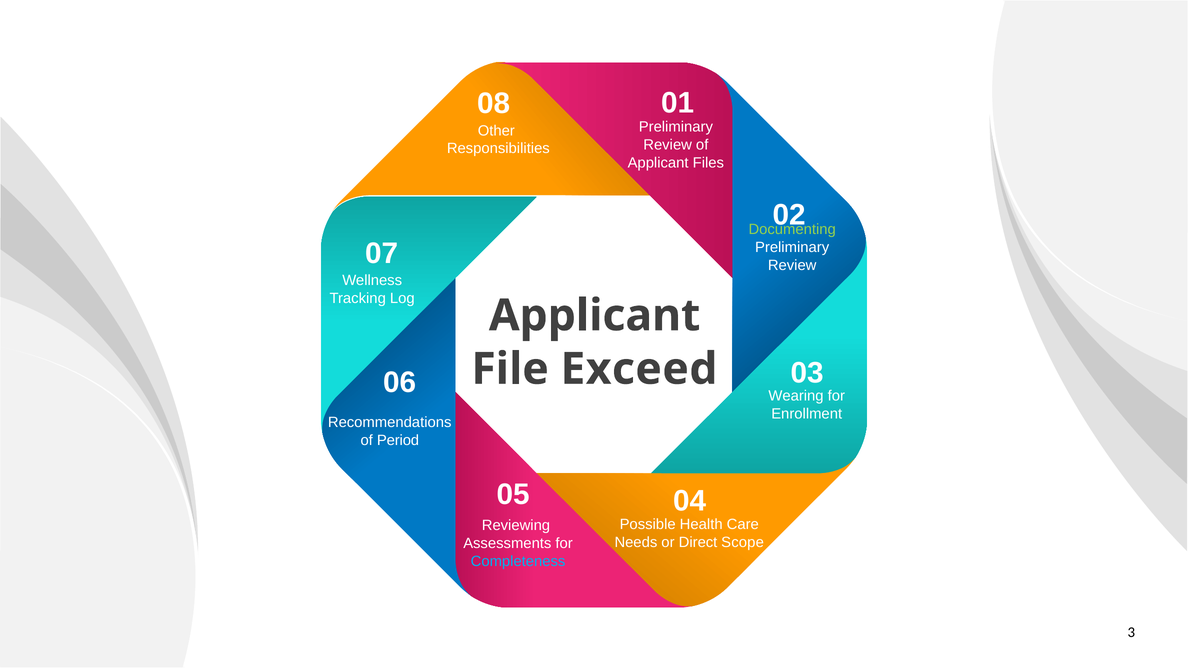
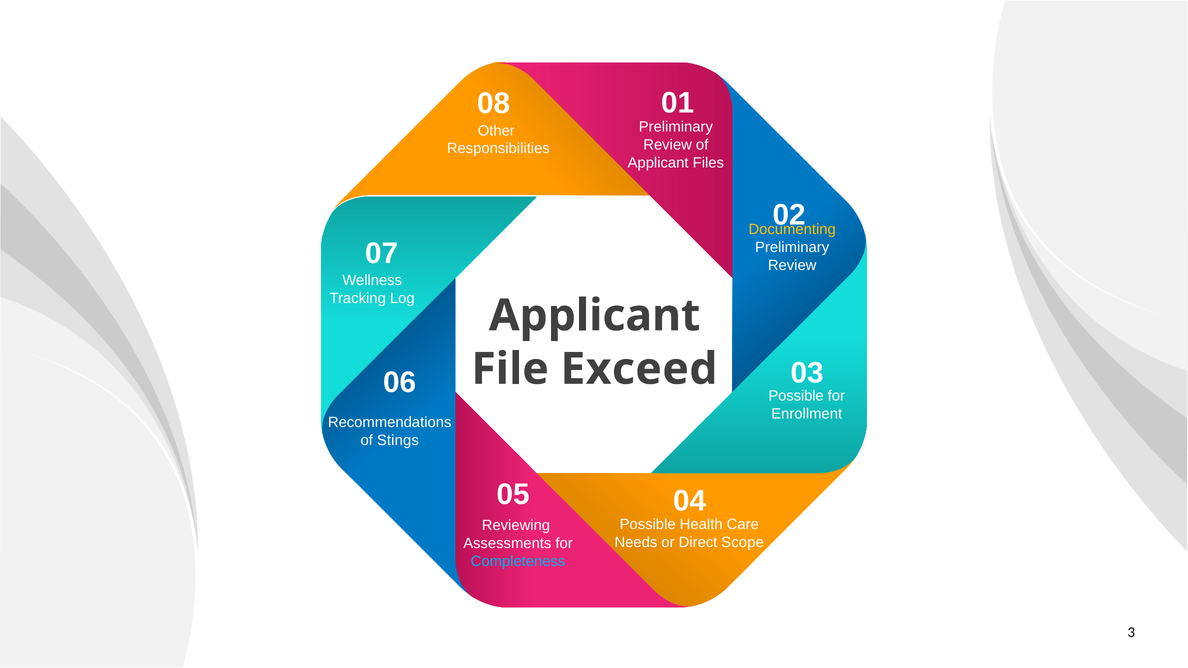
Documenting colour: light green -> yellow (792, 230)
Wearing: Wearing -> Possible (796, 396)
Period: Period -> Stings (398, 441)
